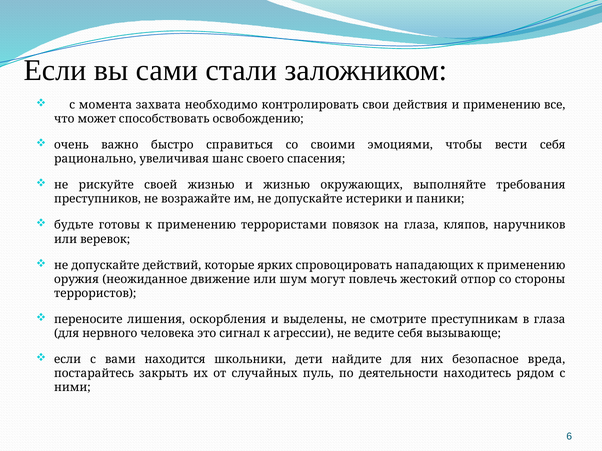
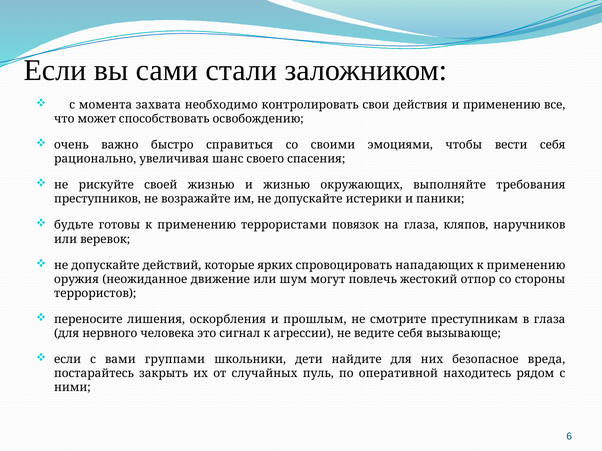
выделены: выделены -> прошлым (315, 320)
находится: находится -> группами (175, 360)
деятельности: деятельности -> оперативной (398, 374)
